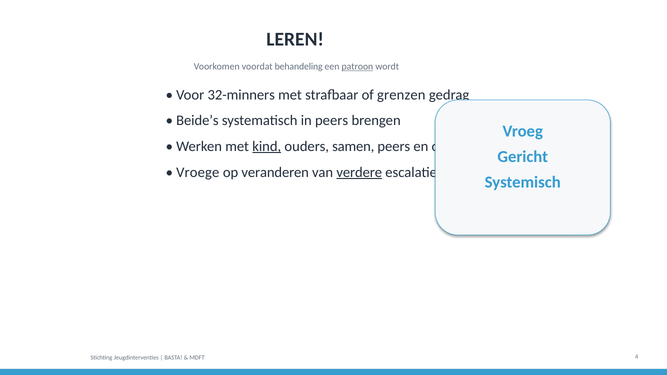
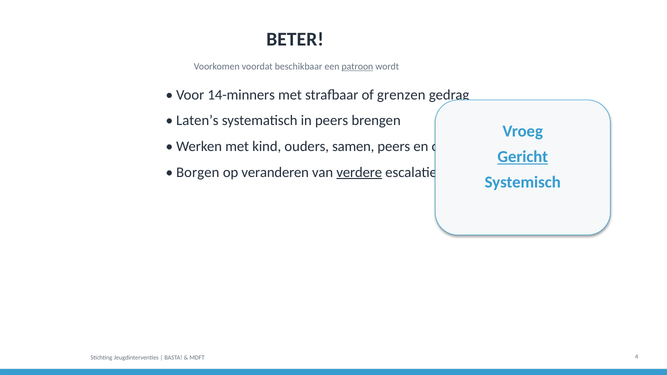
LEREN: LEREN -> BETER (295, 39)
behandeling: behandeling -> beschikbaar (299, 67)
32-minners: 32-minners -> 14-minners (241, 95)
Beide’s: Beide’s -> Laten’s (197, 121)
kind underline: present -> none (267, 146)
Gericht underline: none -> present (523, 157)
Vroege: Vroege -> Borgen (198, 172)
